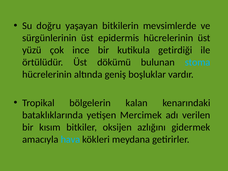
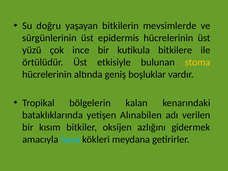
getirdiği: getirdiği -> bitkilere (175, 50)
dökümü: dökümü -> etkisiyle (114, 62)
stoma colour: light blue -> yellow (198, 62)
Mercimek: Mercimek -> Alınabilen (141, 115)
